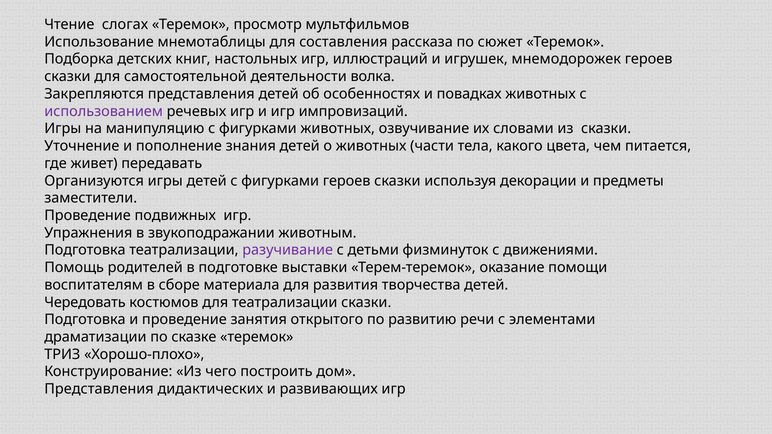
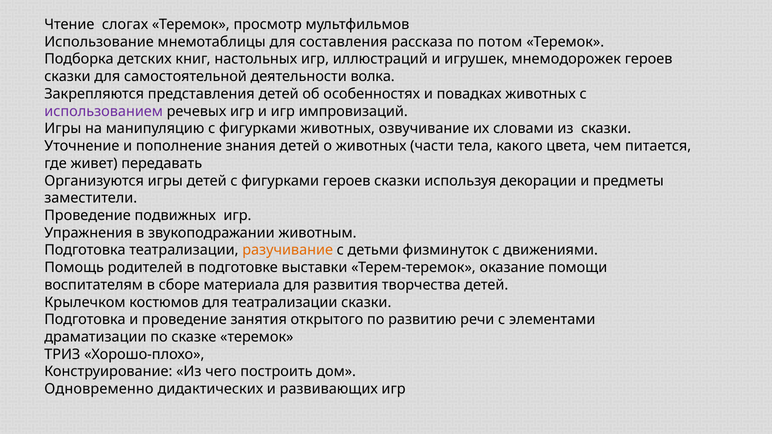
сюжет: сюжет -> потом (500, 42)
разучивание colour: purple -> orange (288, 250)
Чередовать: Чередовать -> Крылечком (85, 302)
Представления: Представления -> Одновременно (99, 389)
